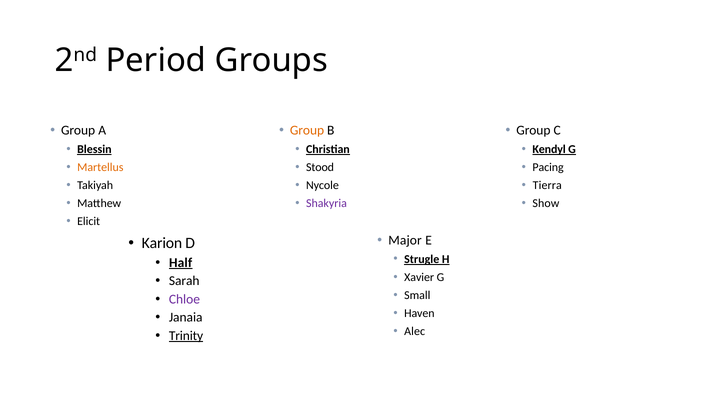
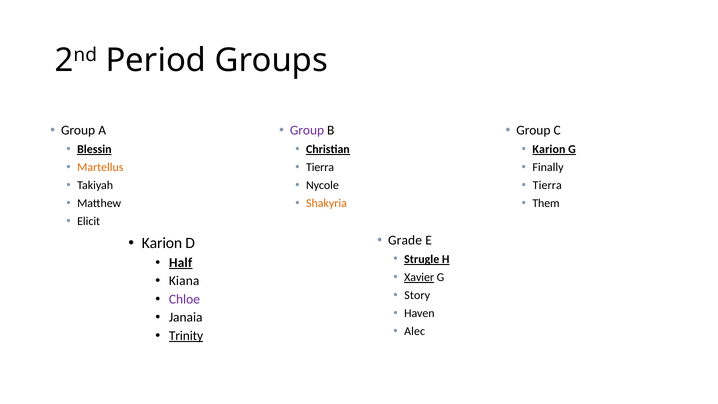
Group colour: orange -> purple (307, 130)
Kendyl: Kendyl -> Karion (549, 149)
Stood: Stood -> Tierra (320, 167)
Pacing: Pacing -> Finally (548, 167)
Shakyria colour: purple -> orange (326, 203)
Show: Show -> Them (546, 203)
Major: Major -> Grade (405, 240)
Xavier underline: none -> present (419, 277)
Sarah: Sarah -> Kiana (184, 281)
Small: Small -> Story (417, 295)
